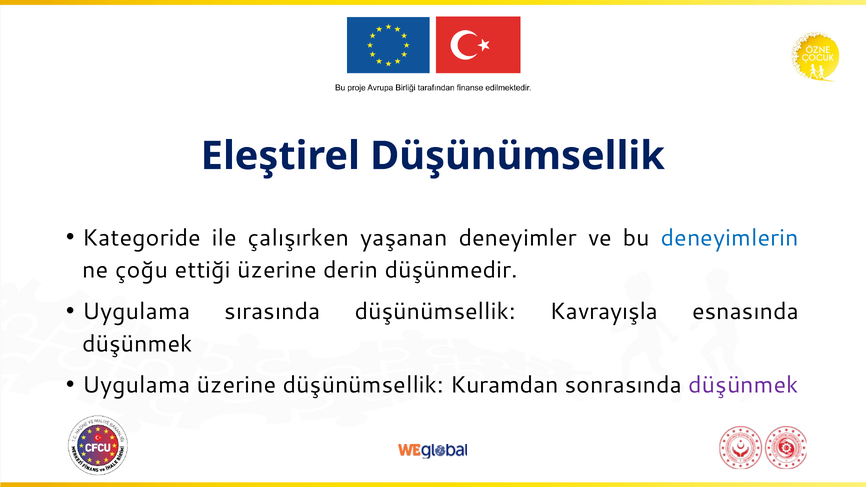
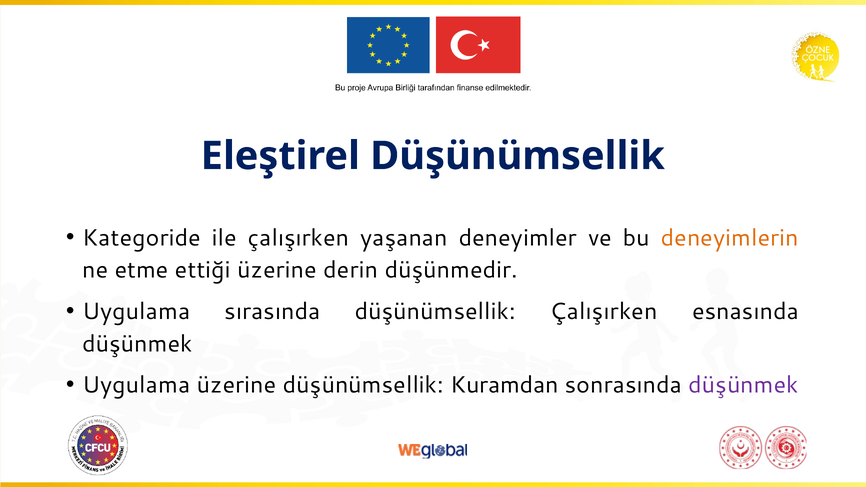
deneyimlerin colour: blue -> orange (730, 238)
çoğu: çoğu -> etme (142, 270)
düşünümsellik Kavrayışla: Kavrayışla -> Çalışırken (604, 312)
